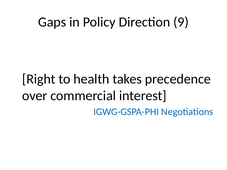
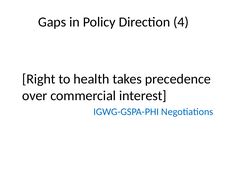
9: 9 -> 4 (181, 22)
